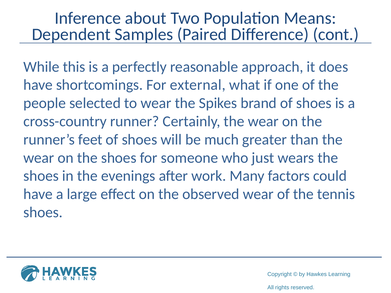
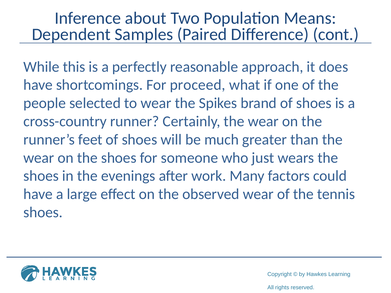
external: external -> proceed (198, 85)
